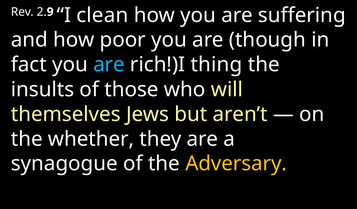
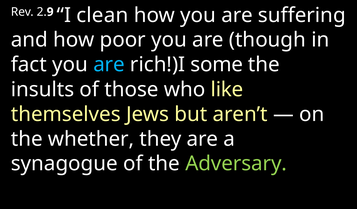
thing: thing -> some (217, 65)
will: will -> like (227, 90)
Adversary colour: yellow -> light green (236, 164)
